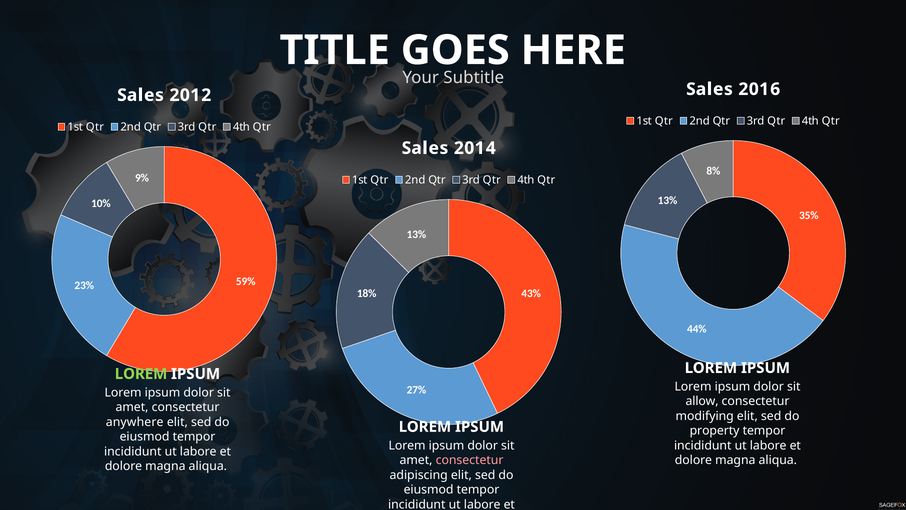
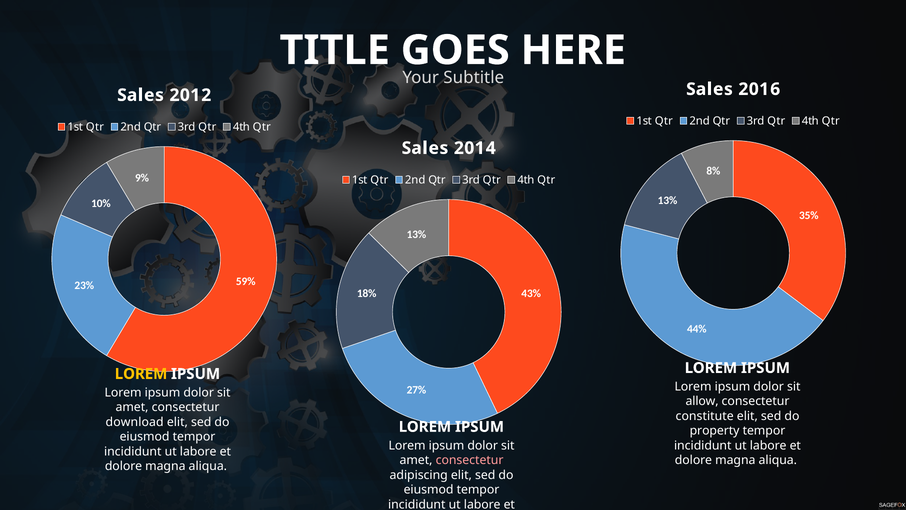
LOREM colour: light green -> yellow (141, 374)
modifying: modifying -> constitute (705, 416)
anywhere: anywhere -> download (135, 422)
